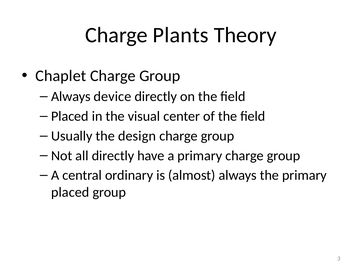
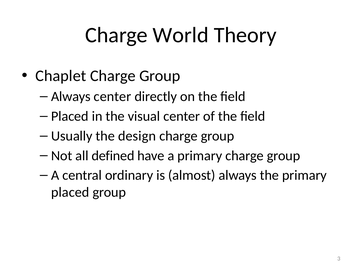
Plants: Plants -> World (181, 35)
Always device: device -> center (112, 97)
all directly: directly -> defined (113, 156)
